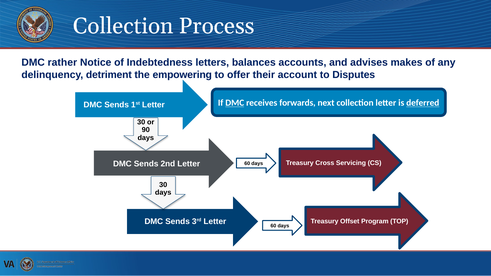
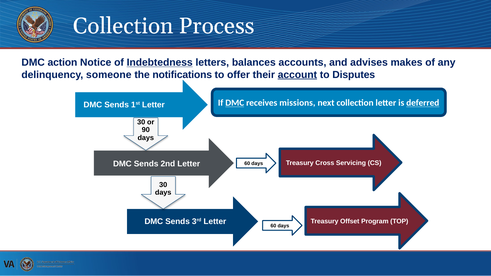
rather: rather -> action (62, 62)
Indebtedness underline: none -> present (160, 62)
detriment: detriment -> someone (109, 75)
empowering: empowering -> notifications (182, 75)
account underline: none -> present (297, 75)
forwards: forwards -> missions (297, 103)
